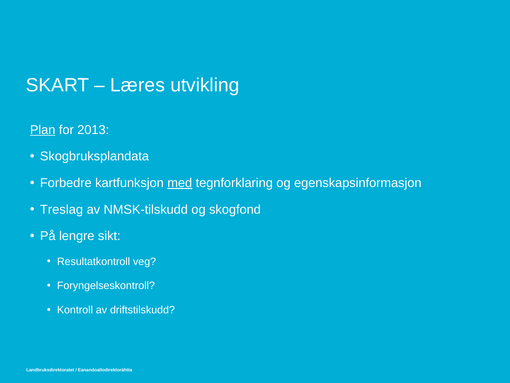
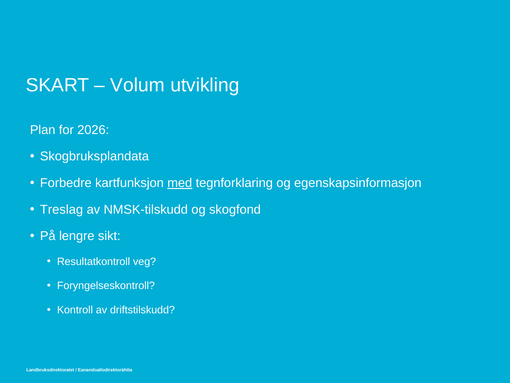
Læres: Læres -> Volum (138, 85)
Plan underline: present -> none (43, 130)
2013: 2013 -> 2026 (93, 130)
